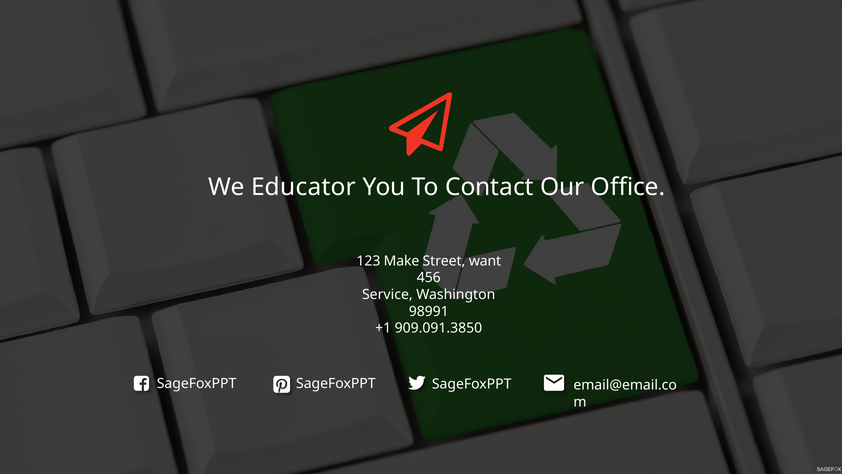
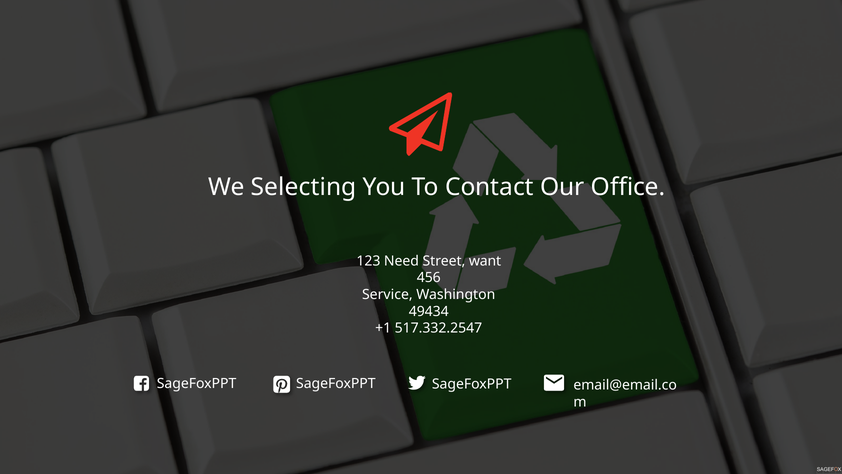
Educator: Educator -> Selecting (304, 187)
Make: Make -> Need (401, 261)
98991: 98991 -> 49434 (429, 311)
909.091.3850: 909.091.3850 -> 517.332.2547 (438, 328)
